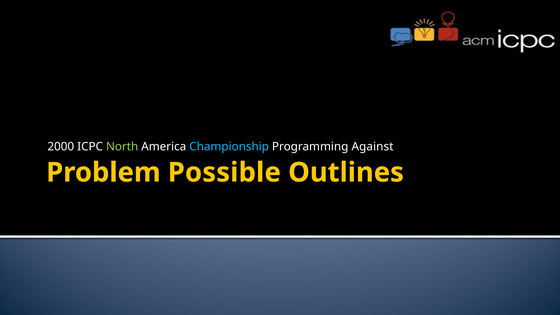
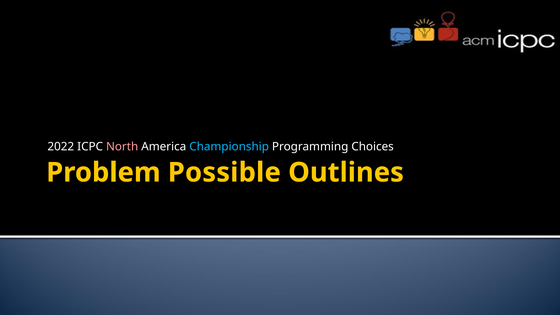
2000: 2000 -> 2022 (61, 147)
North colour: light green -> pink (122, 147)
Against: Against -> Choices (373, 147)
